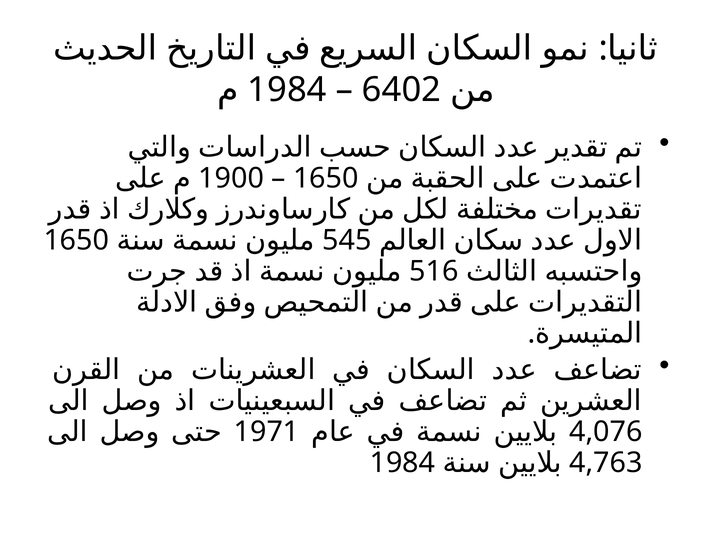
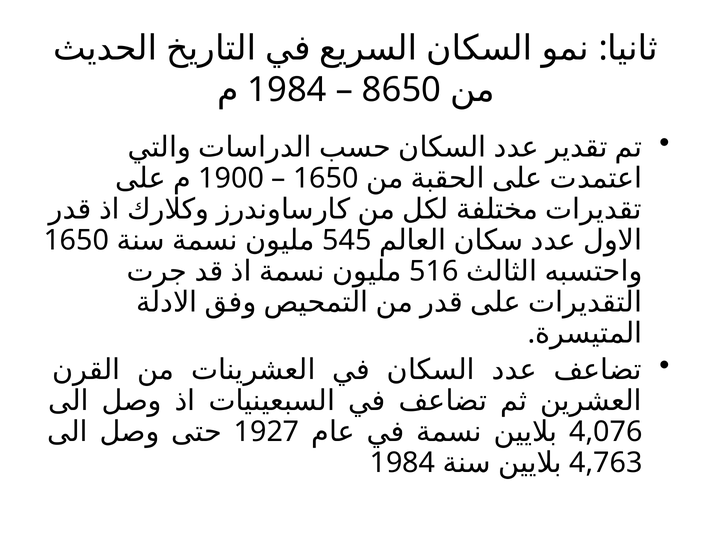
6402: 6402 -> 8650 (402, 90)
1971: 1971 -> 1927 (267, 432)
